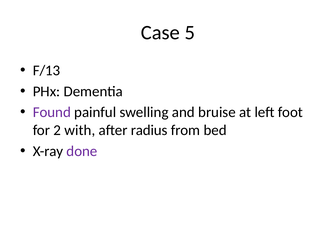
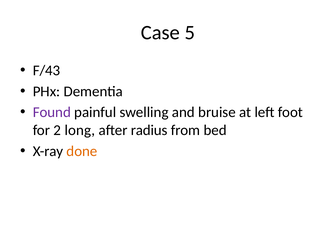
F/13: F/13 -> F/43 (46, 70)
with: with -> long (80, 130)
done colour: purple -> orange (82, 151)
